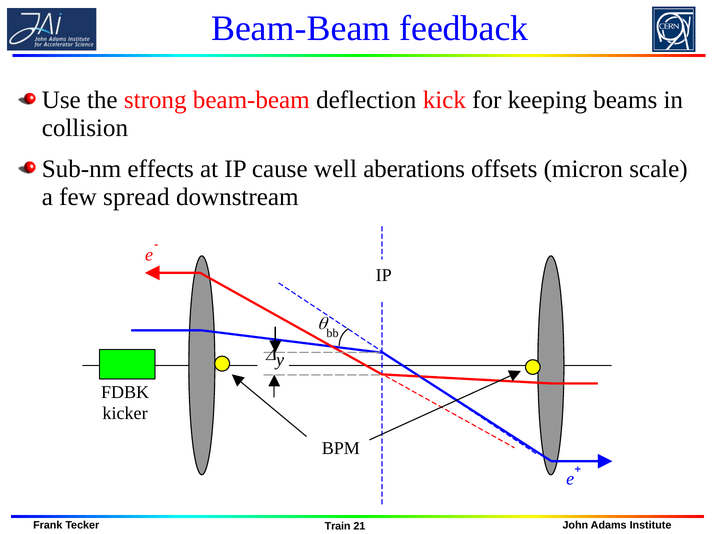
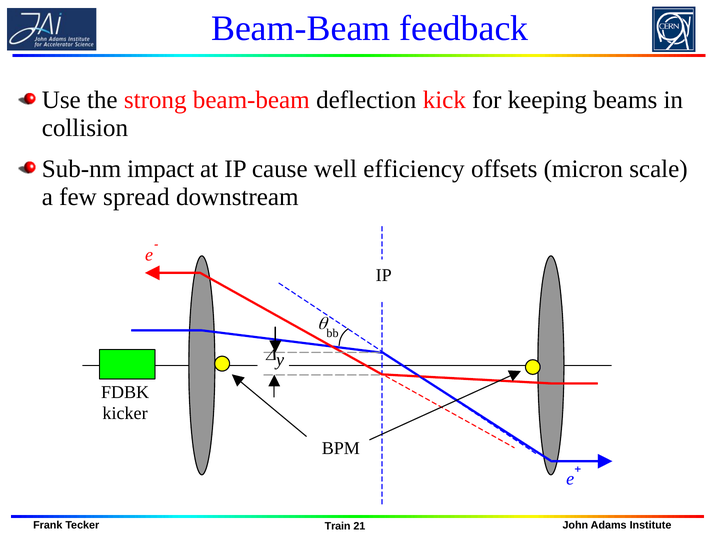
effects: effects -> impact (161, 169)
aberations: aberations -> efficiency (414, 169)
